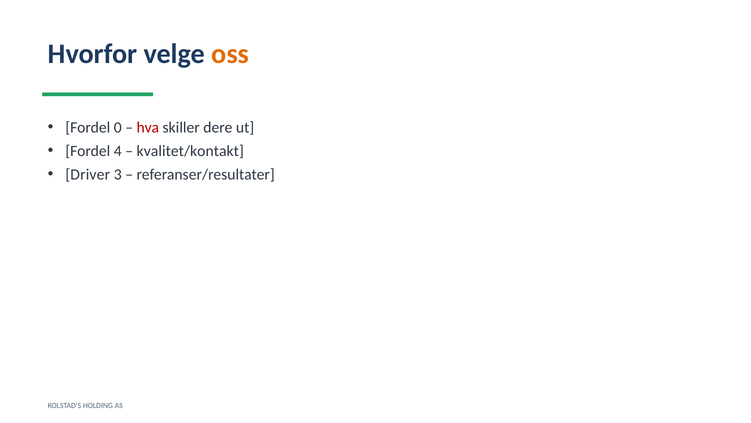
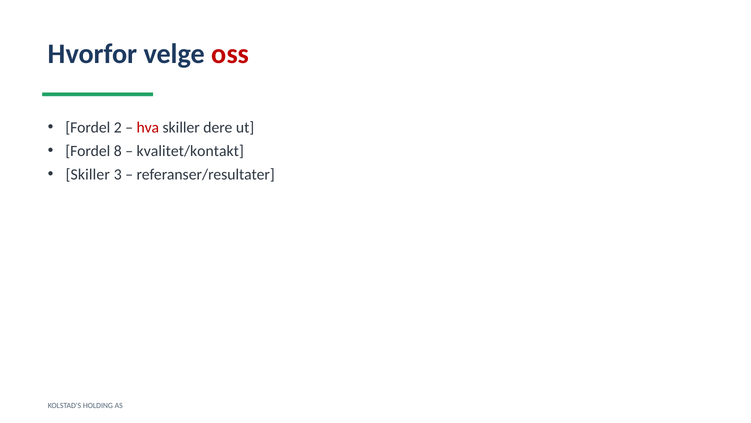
oss colour: orange -> red (230, 54)
0: 0 -> 2 (118, 127)
4: 4 -> 8 (118, 151)
Driver: Driver -> Skiller (88, 174)
